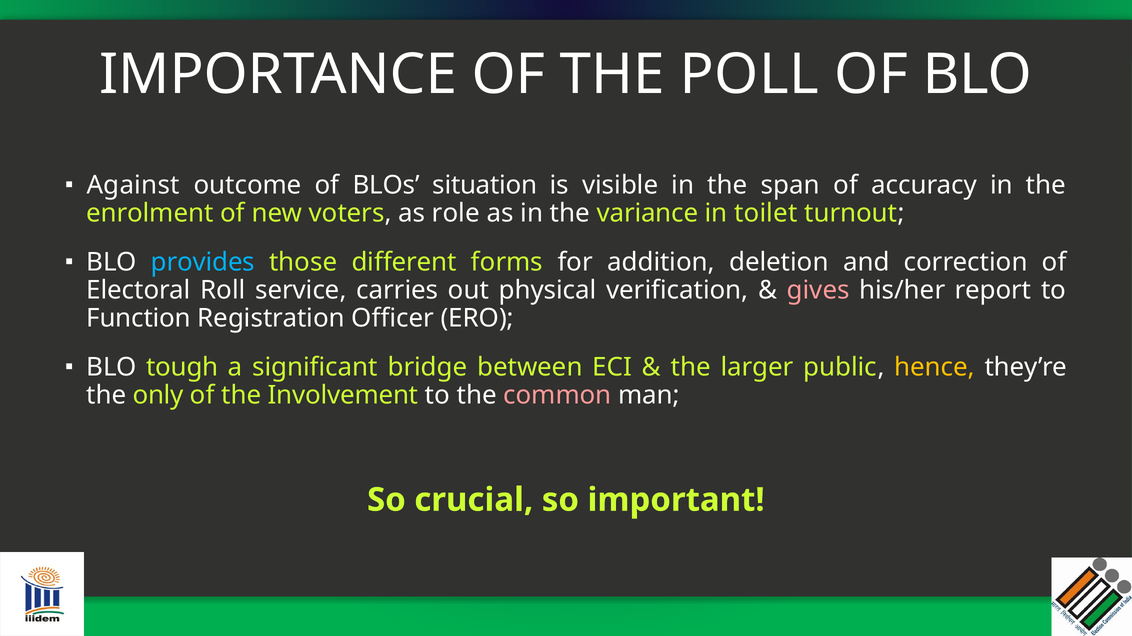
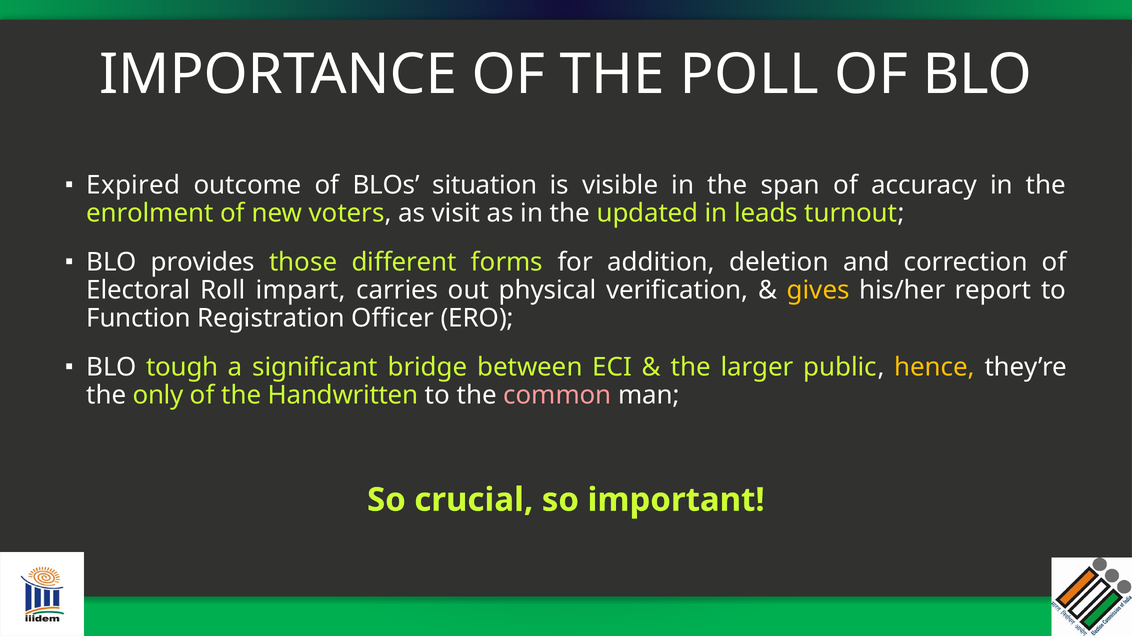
Against: Against -> Expired (133, 185)
role: role -> visit (456, 213)
variance: variance -> updated (647, 213)
toilet: toilet -> leads (766, 213)
provides colour: light blue -> white (203, 263)
service: service -> impart (301, 291)
gives colour: pink -> yellow (818, 291)
Involvement: Involvement -> Handwritten (343, 396)
